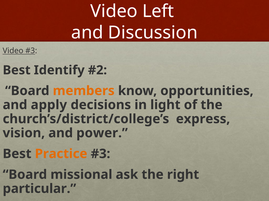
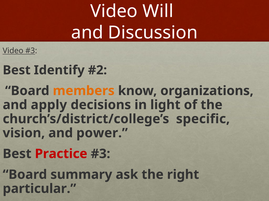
Left: Left -> Will (158, 11)
opportunities: opportunities -> organizations (207, 91)
express: express -> specific (203, 119)
Practice colour: orange -> red (61, 154)
missional: missional -> summary (81, 175)
